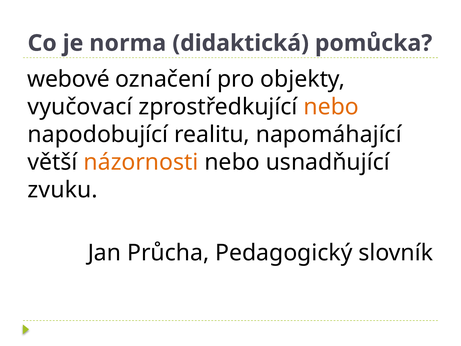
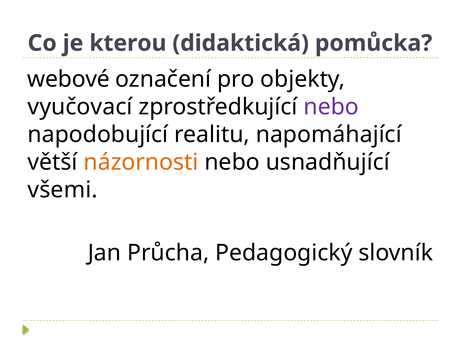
norma: norma -> kterou (128, 43)
nebo colour: orange -> purple (331, 107)
zvuku: zvuku -> všemi (63, 190)
